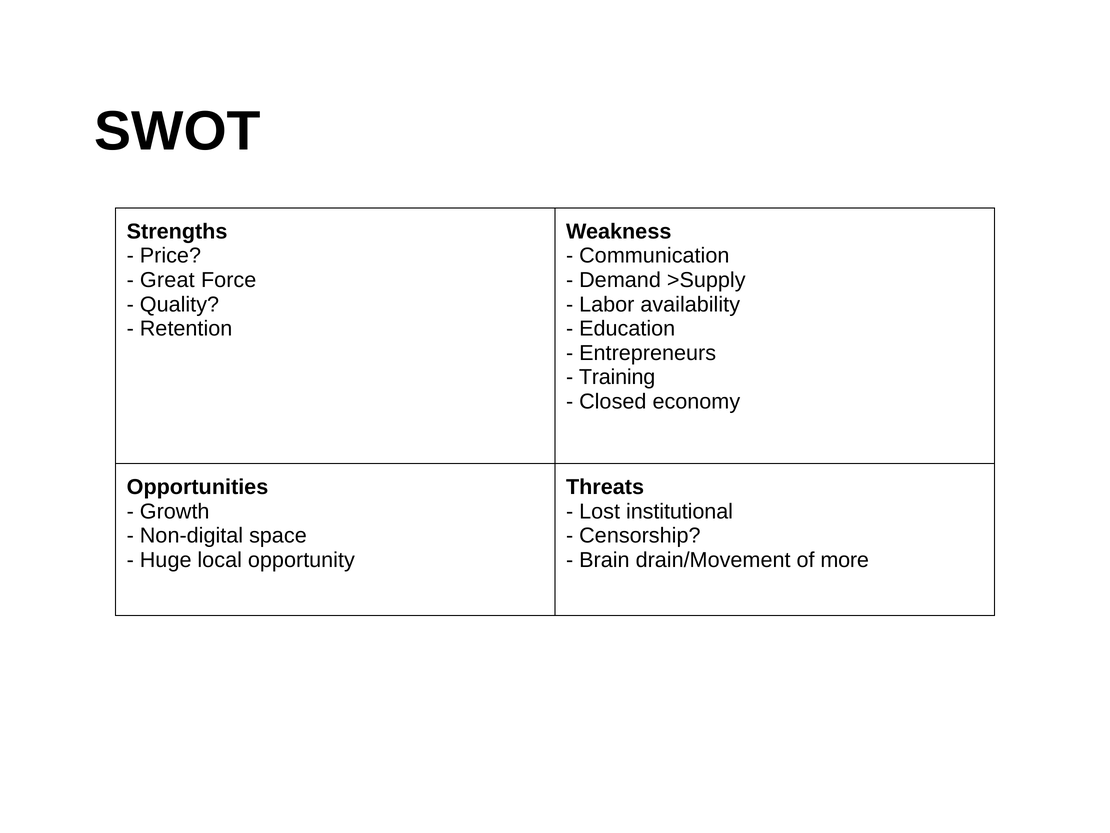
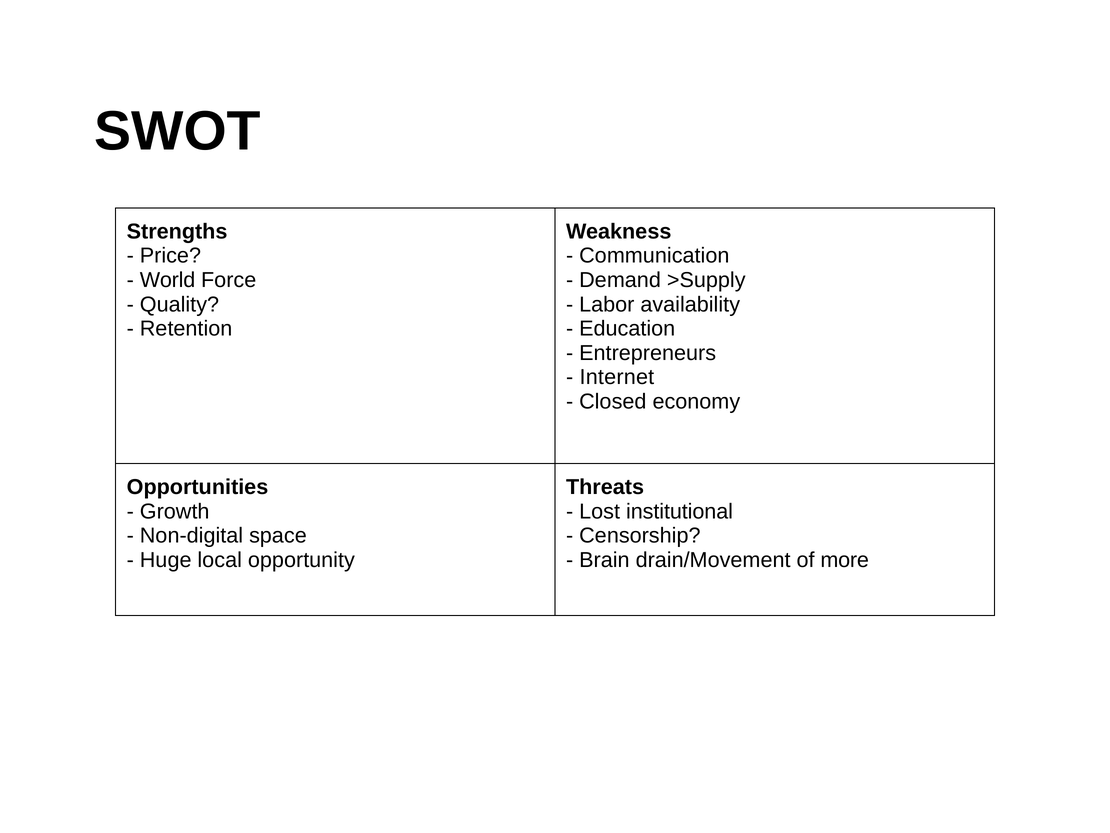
Great: Great -> World (168, 280)
Training: Training -> Internet (617, 377)
